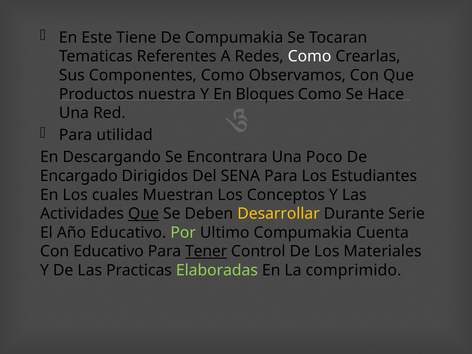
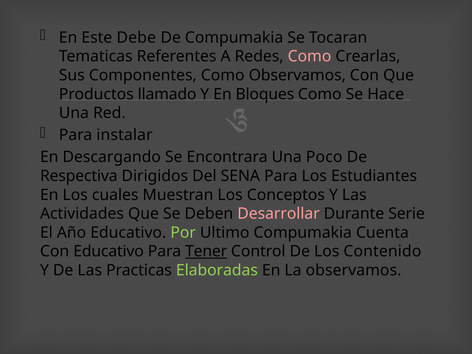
Tiene: Tiene -> Debe (136, 38)
Como colour: white -> pink (310, 56)
nuestra: nuestra -> llamado (167, 94)
utilidad: utilidad -> instalar (124, 135)
Encargado: Encargado -> Respectiva (79, 176)
Que underline: present -> none (143, 214)
Desarrollar colour: yellow -> pink (278, 214)
Materiales: Materiales -> Contenido (382, 251)
La comprimido: comprimido -> observamos (354, 270)
